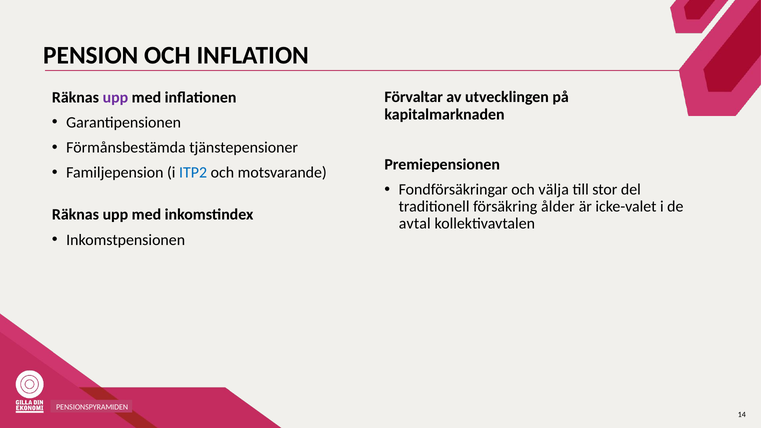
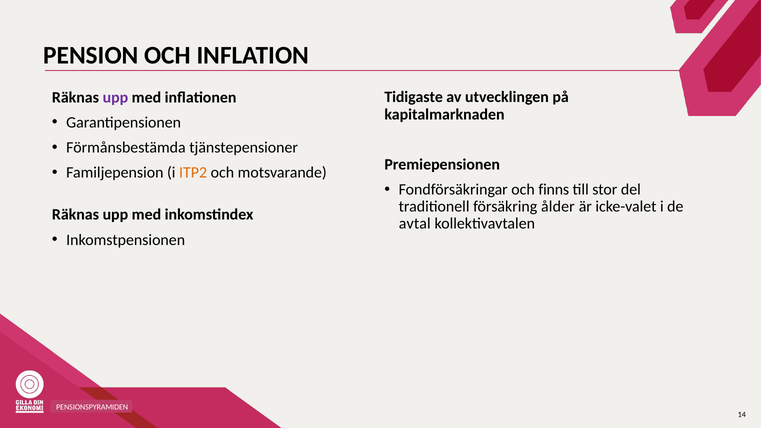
Förvaltar: Förvaltar -> Tidigaste (414, 97)
ITP2 colour: blue -> orange (193, 173)
välja: välja -> finns (554, 190)
